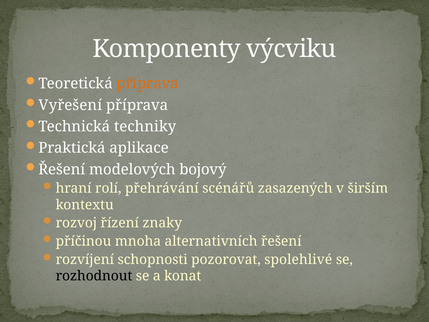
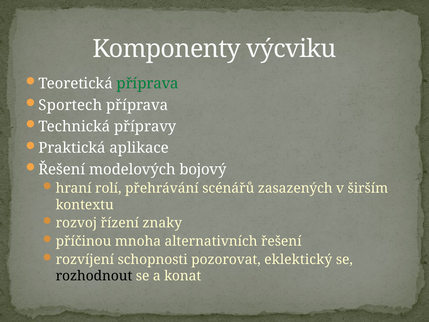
příprava colour: orange -> green (148, 84)
Vyřešení: Vyřešení -> Sportech (70, 105)
techniky: techniky -> přípravy (145, 126)
spolehlivé: spolehlivé -> eklektický (298, 259)
